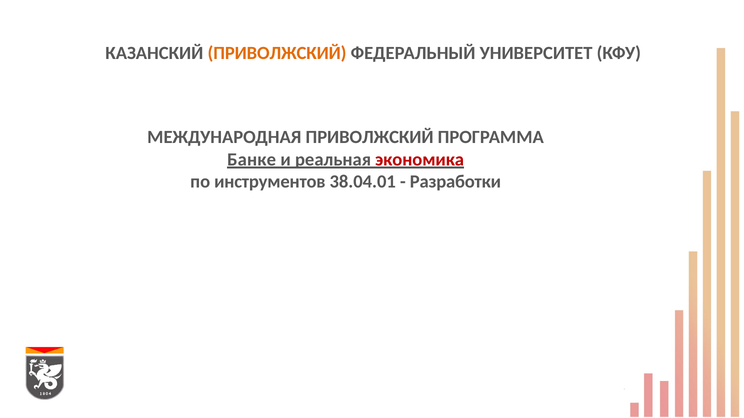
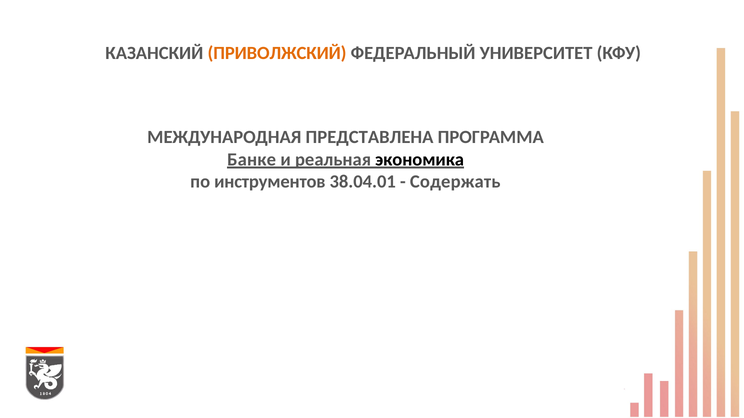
МЕЖДУНАРОДНАЯ ПРИВОЛЖСКИЙ: ПРИВОЛЖСКИЙ -> ПРЕДСТАВЛЕНА (370, 137)
экономика colour: red -> black (420, 160)
Разработки: Разработки -> Содержать (455, 182)
